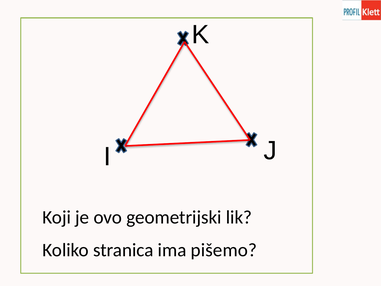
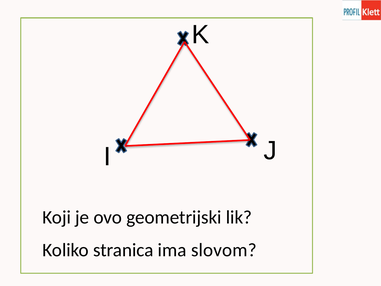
pišemo: pišemo -> slovom (224, 250)
